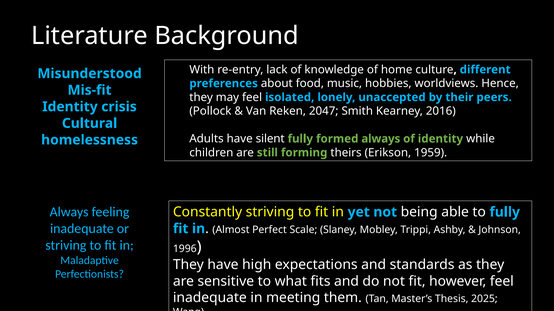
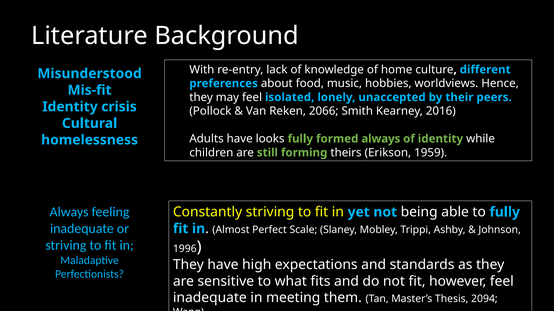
2047: 2047 -> 2066 (324, 111)
silent: silent -> looks (270, 139)
2025: 2025 -> 2094 (484, 299)
